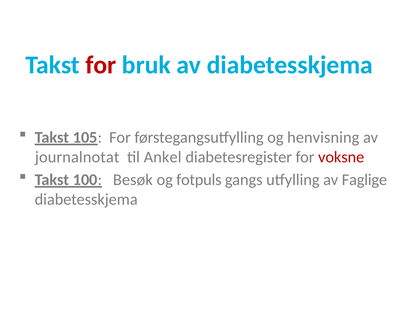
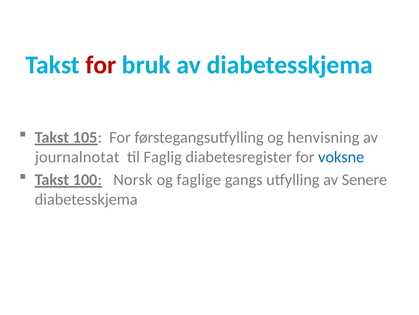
Ankel: Ankel -> Faglig (163, 157)
voksne colour: red -> blue (341, 157)
Besøk: Besøk -> Norsk (133, 179)
fotpuls: fotpuls -> faglige (199, 179)
Faglige: Faglige -> Senere (364, 179)
